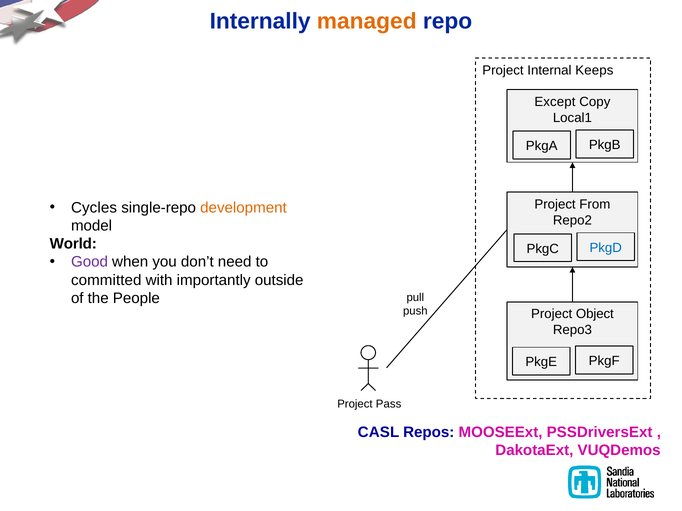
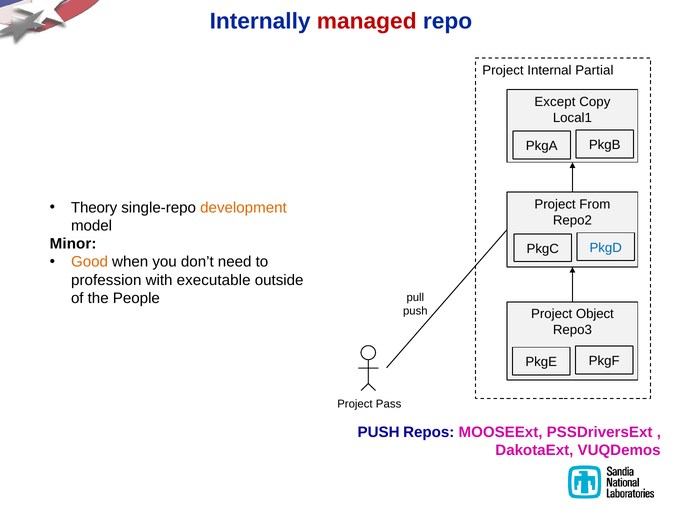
managed colour: orange -> red (367, 21)
Keeps: Keeps -> Partial (594, 70)
Cycles: Cycles -> Theory (94, 208)
World: World -> Minor (73, 244)
Good colour: purple -> orange (89, 262)
committed: committed -> profession (106, 280)
importantly: importantly -> executable (214, 280)
CASL: CASL -> PUSH (379, 433)
